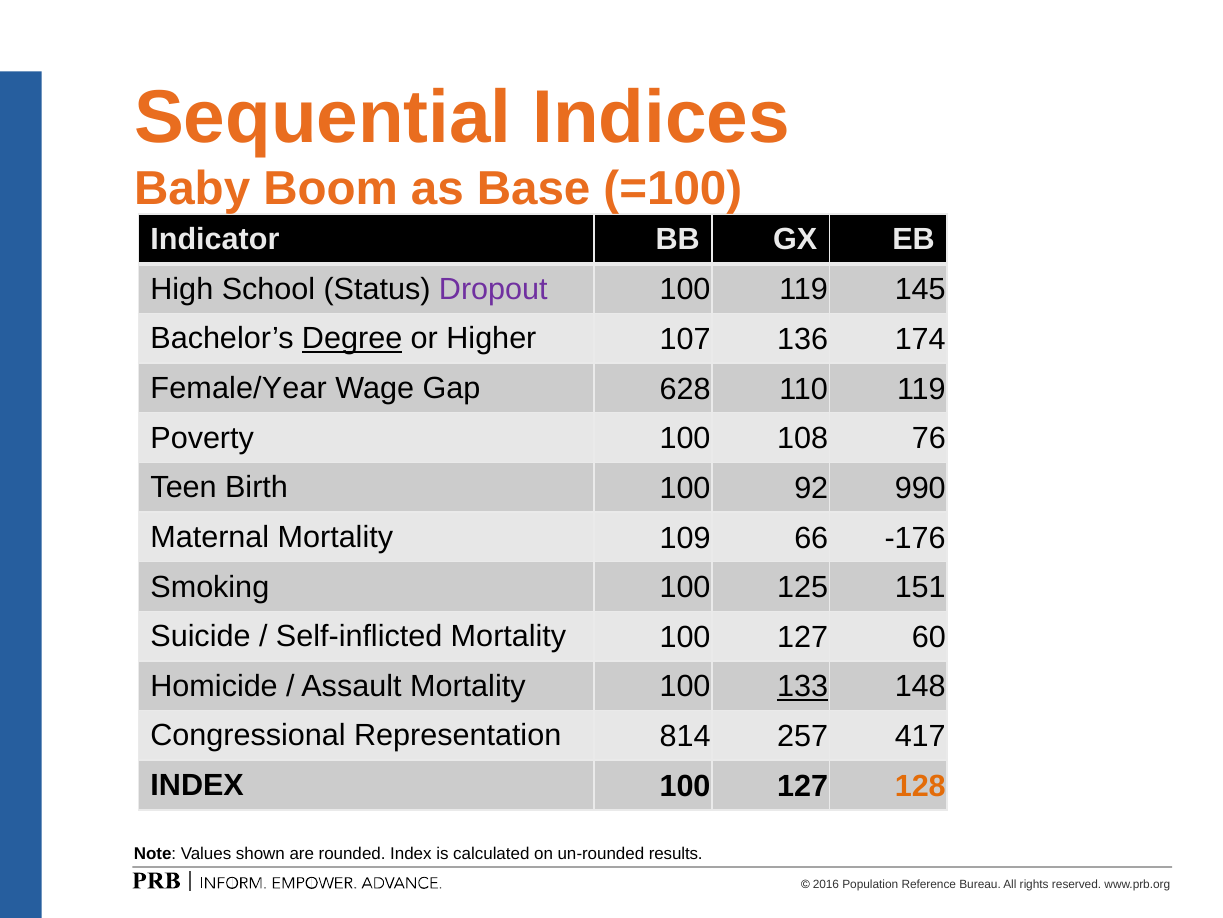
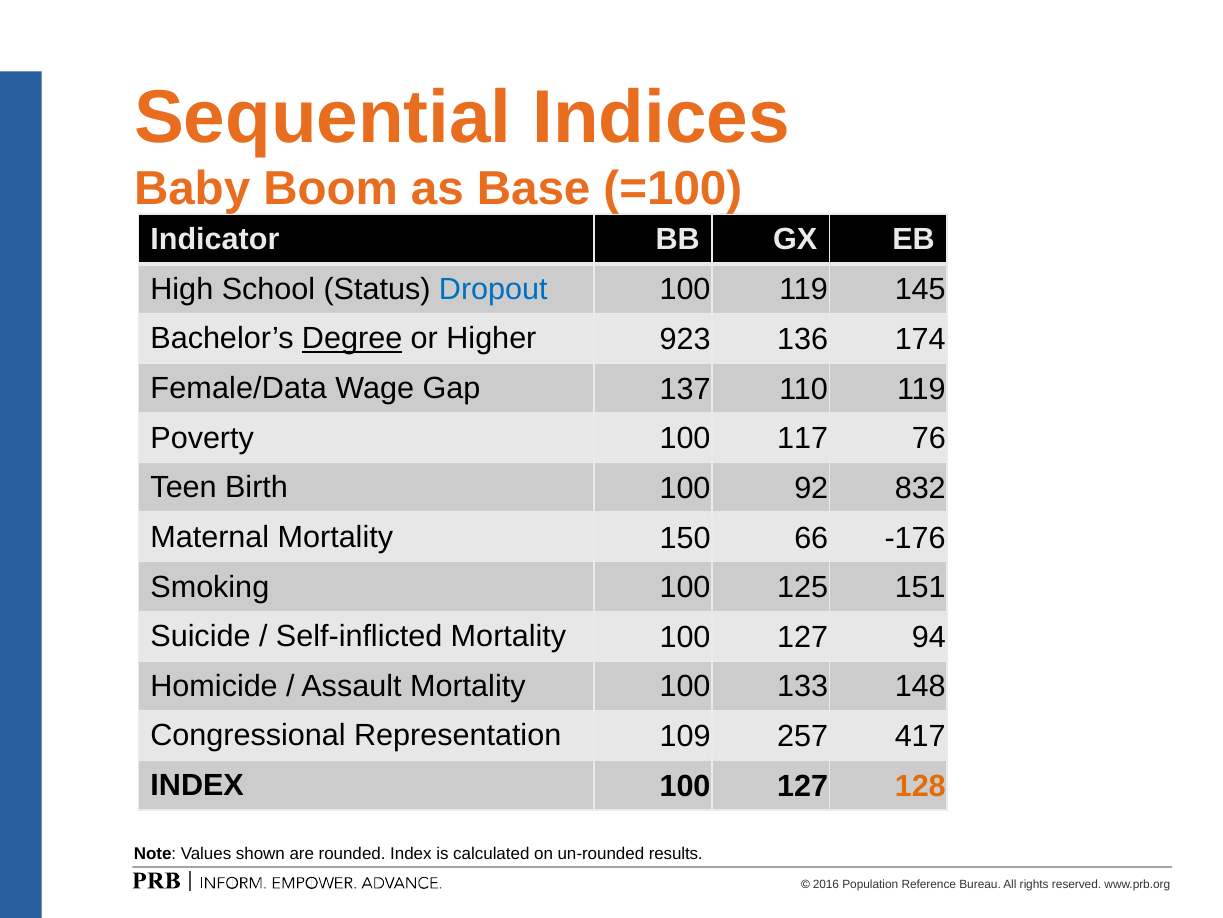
Dropout colour: purple -> blue (493, 289)
107: 107 -> 923 (685, 339)
Female/Year: Female/Year -> Female/Data (239, 388)
628: 628 -> 137 (685, 389)
108: 108 -> 117 (803, 438)
990: 990 -> 832 (920, 488)
109: 109 -> 150 (685, 538)
60: 60 -> 94 (929, 637)
133 underline: present -> none (803, 686)
814: 814 -> 109 (685, 736)
